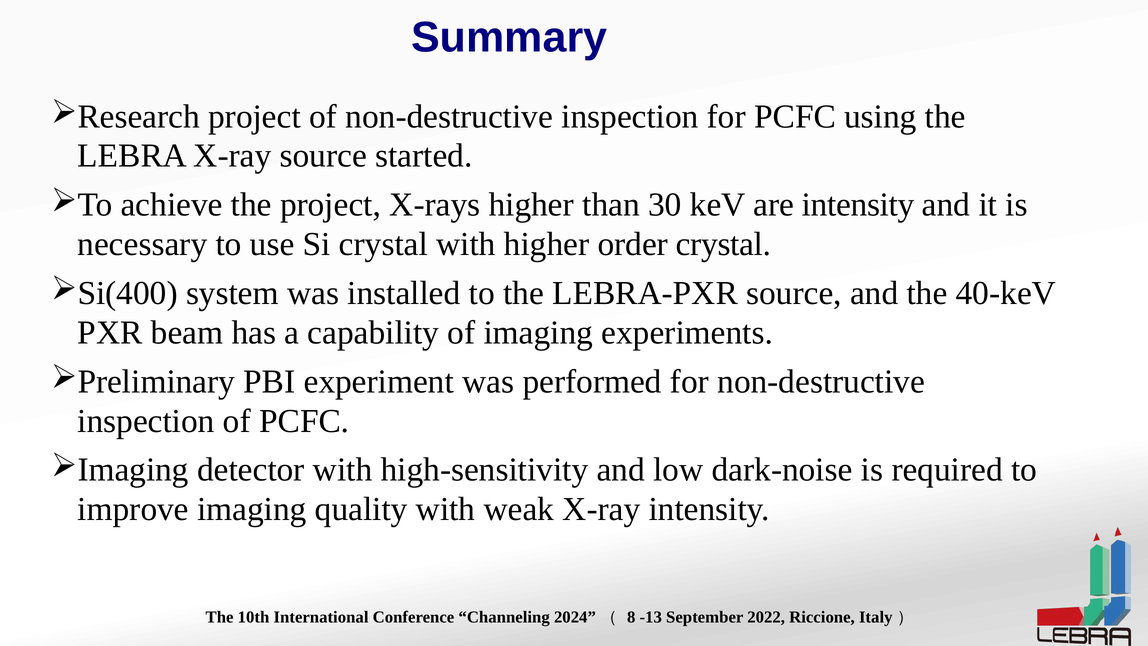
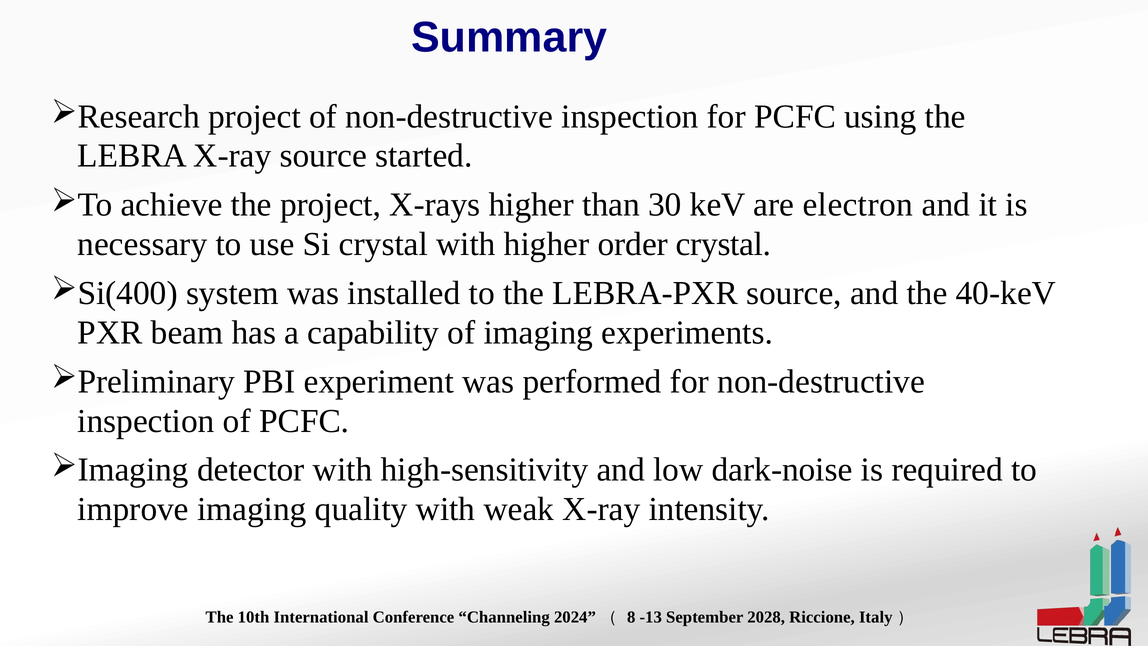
are intensity: intensity -> electron (858, 205)
2022: 2022 -> 2028 (766, 617)
